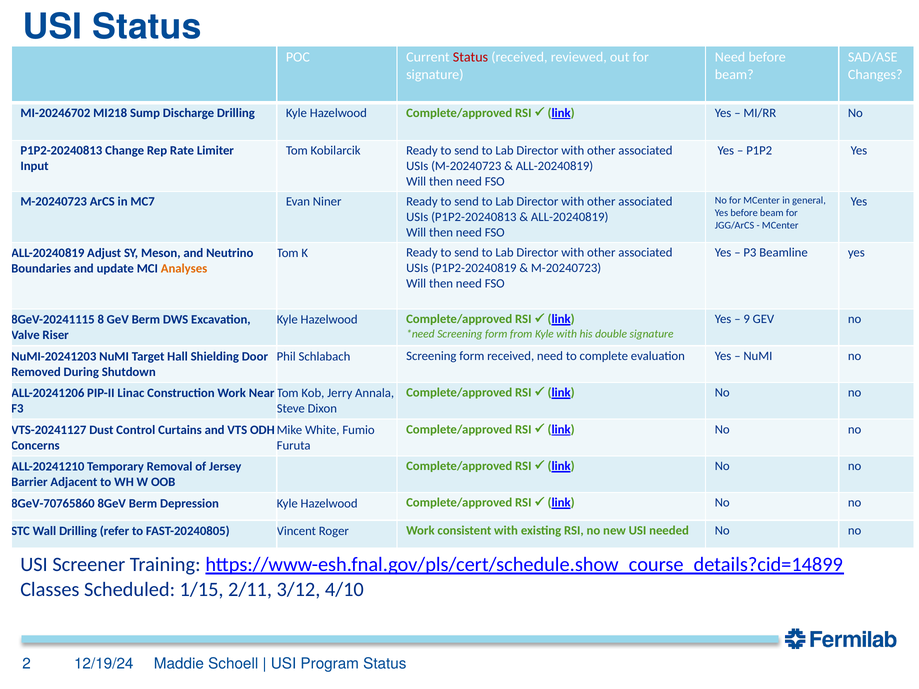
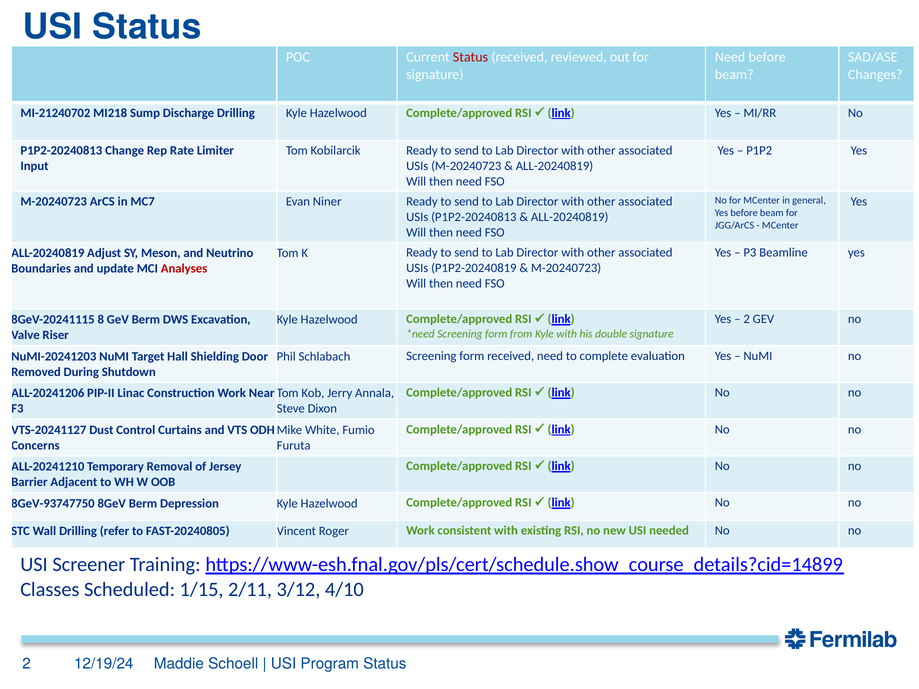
MI-20246702: MI-20246702 -> MI-21240702 (55, 113)
Analyses colour: orange -> red (184, 269)
9: 9 -> 2 (747, 319)
8GeV-70765860: 8GeV-70765860 -> 8GeV-93747750 (53, 504)
